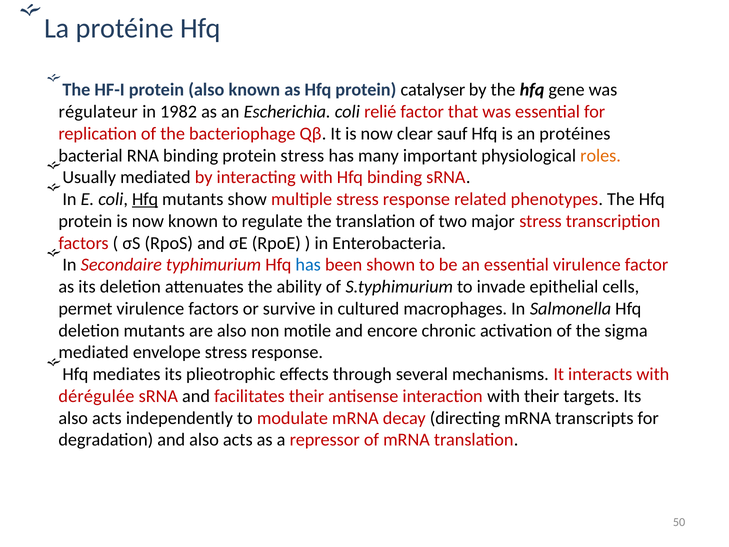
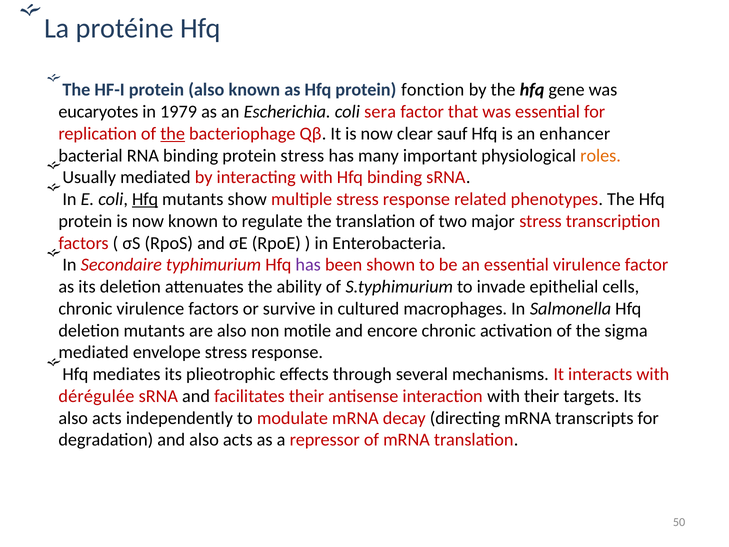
catalyser: catalyser -> fonction (433, 90)
régulateur: régulateur -> eucaryotes (98, 112)
1982: 1982 -> 1979 (179, 112)
relié: relié -> sera (380, 112)
the underline: none -> present (173, 134)
protéines: protéines -> enhancer (575, 134)
has colour: blue -> purple (308, 265)
permet: permet -> chronic (85, 309)
